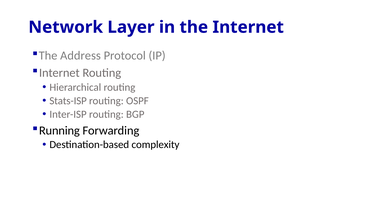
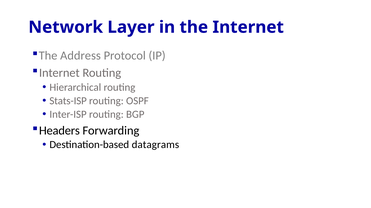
Running: Running -> Headers (59, 131)
complexity: complexity -> datagrams (155, 145)
